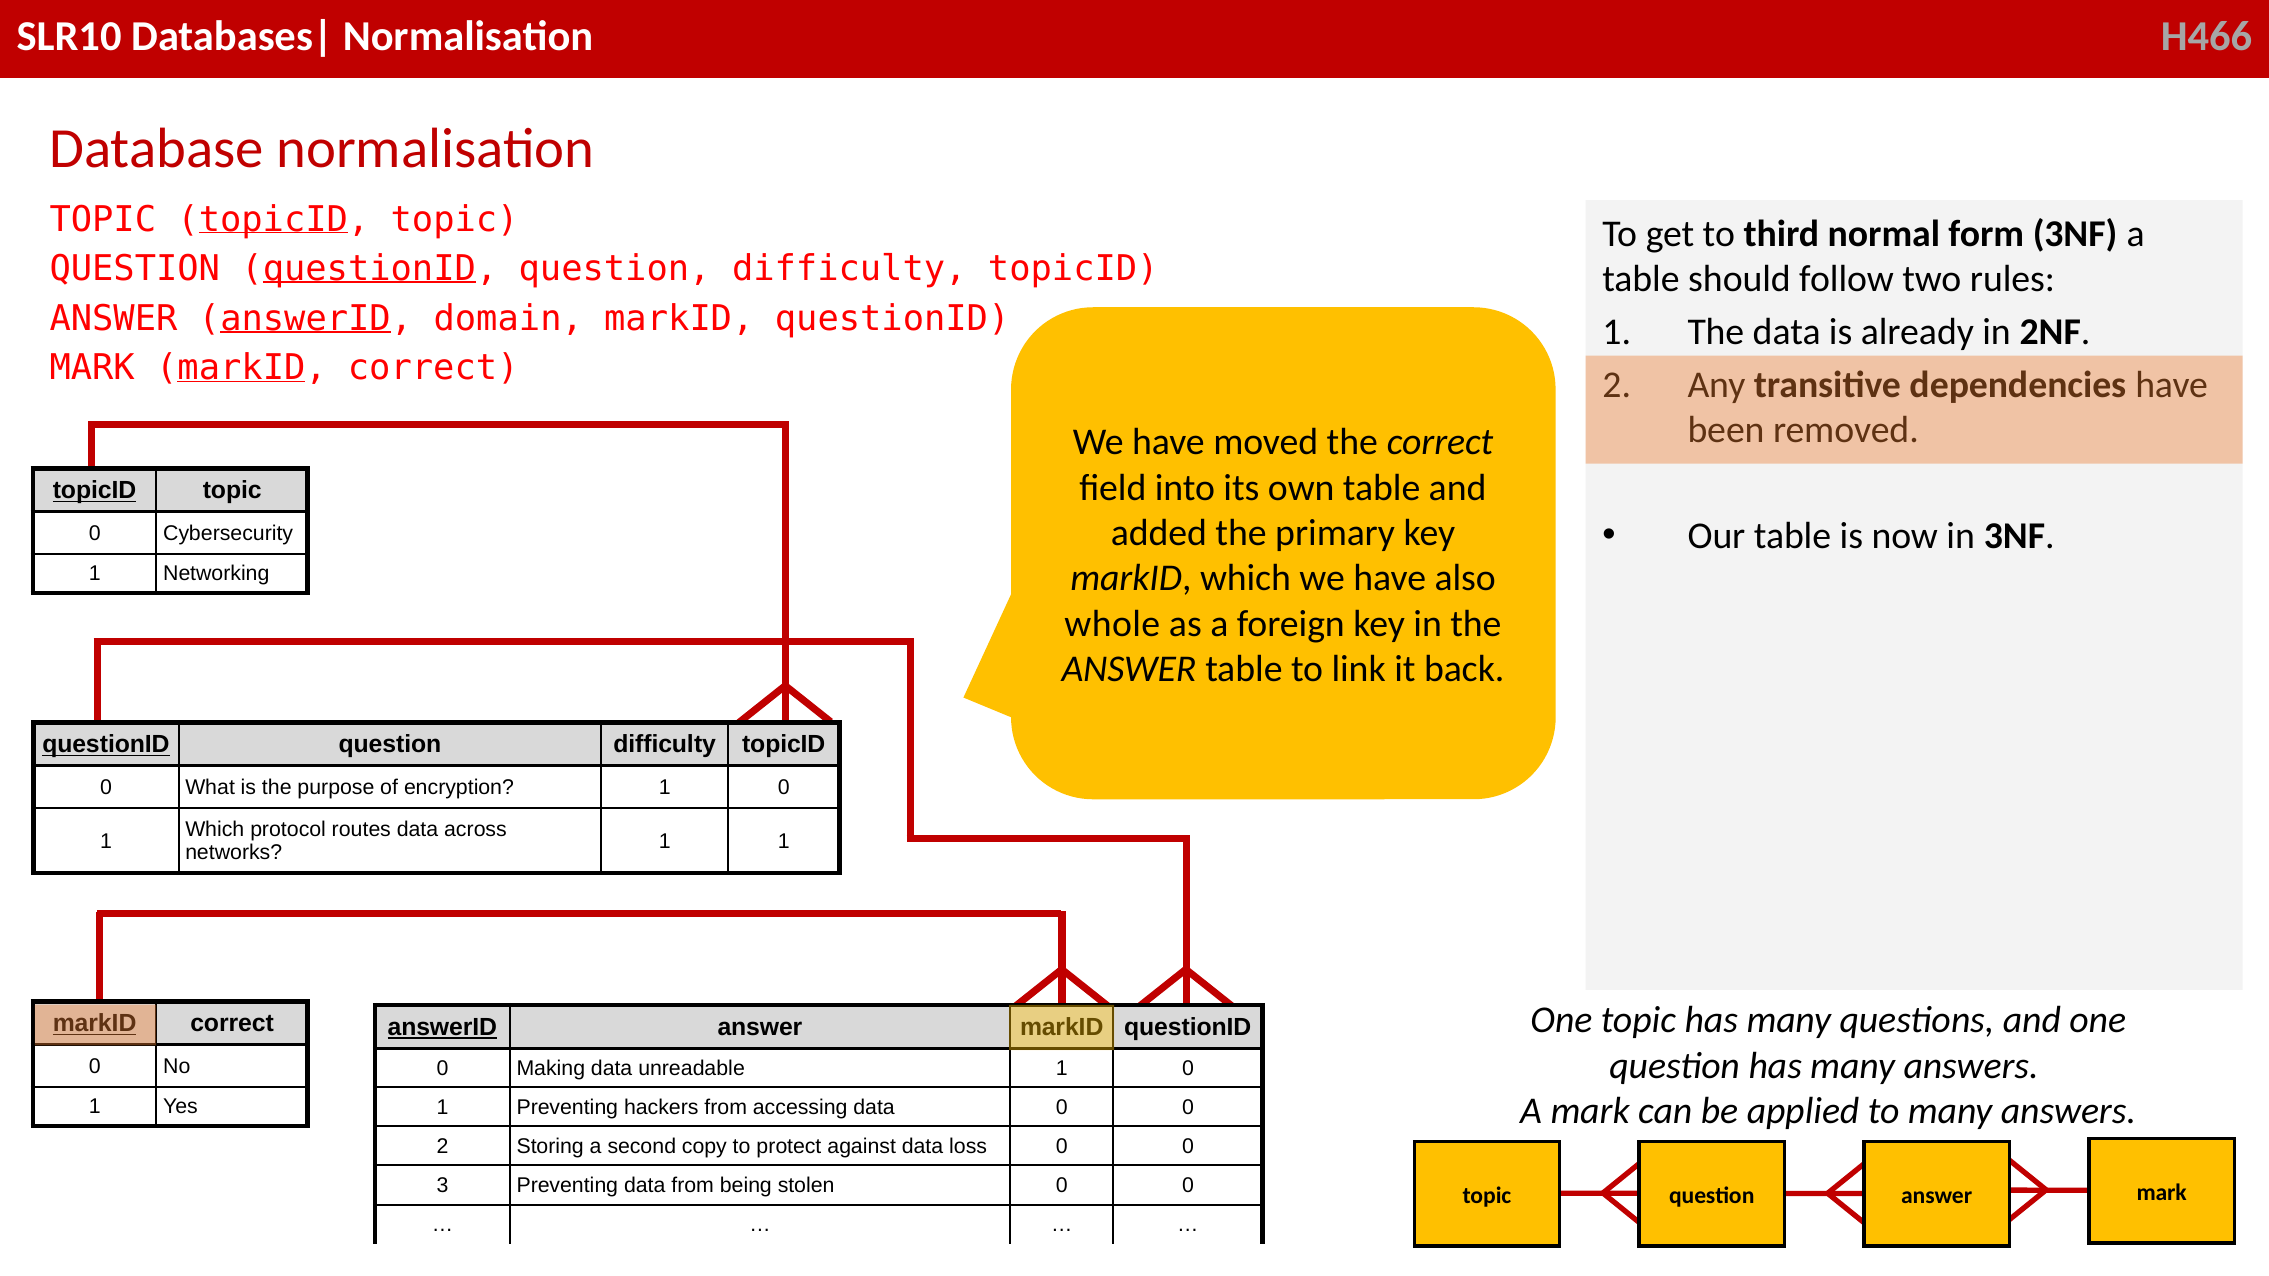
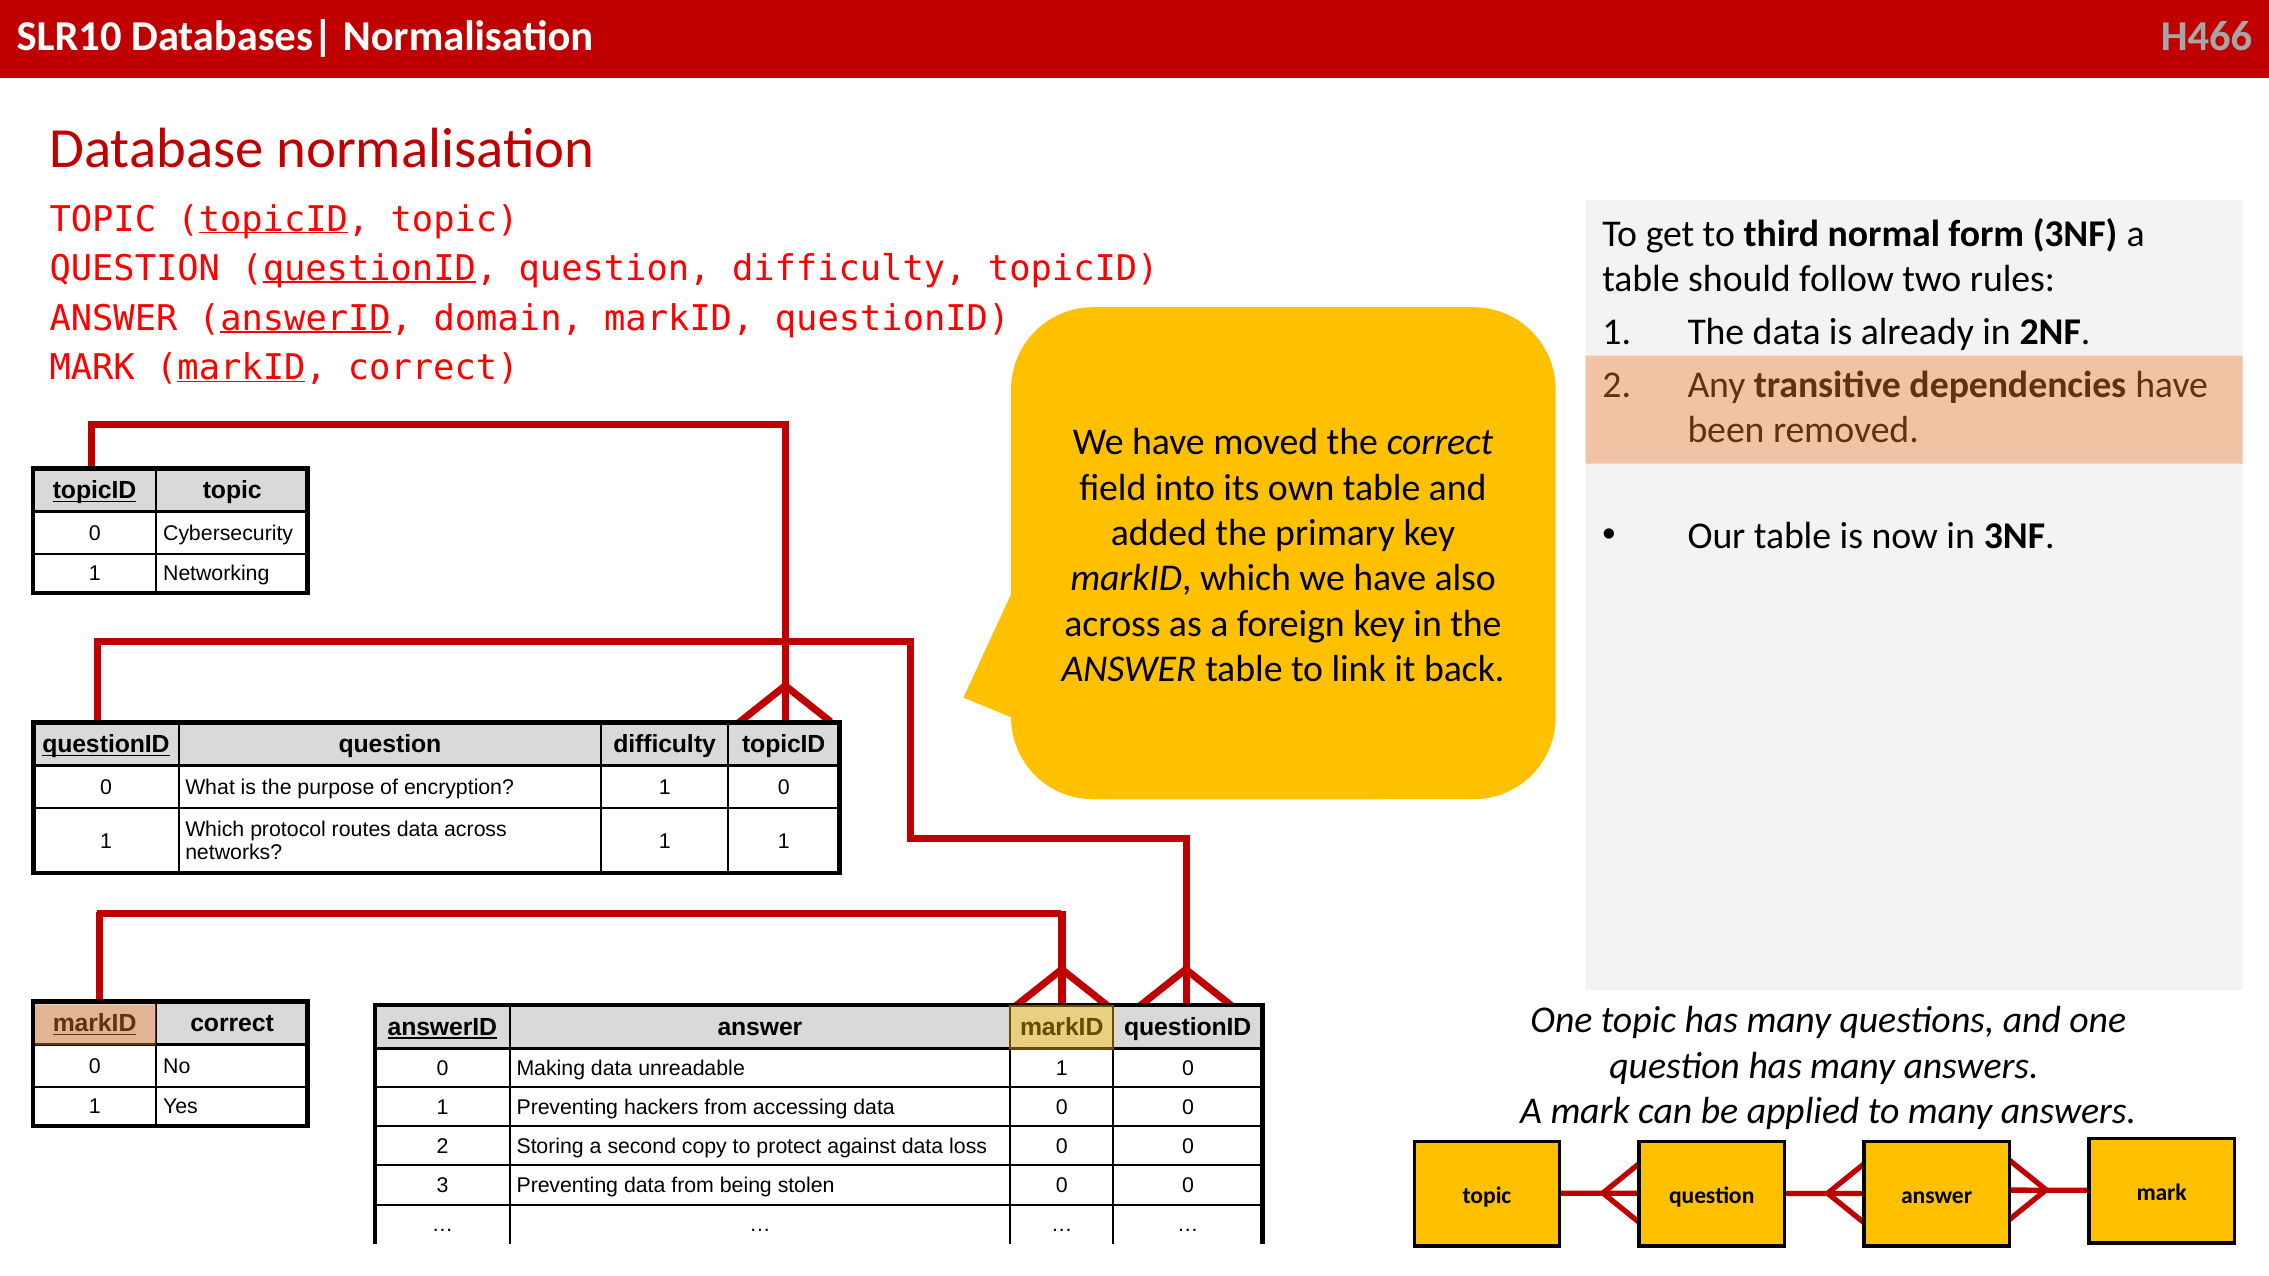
whole: whole -> across (1113, 624)
